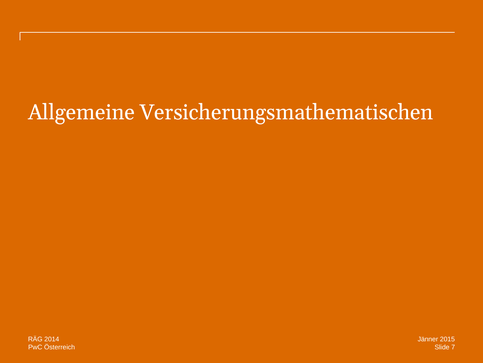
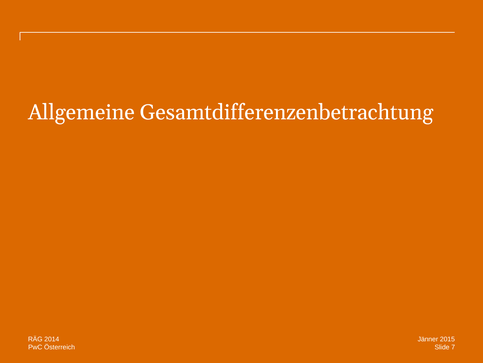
Versicherungsmathematischen: Versicherungsmathematischen -> Gesamtdifferenzenbetrachtung (287, 112)
